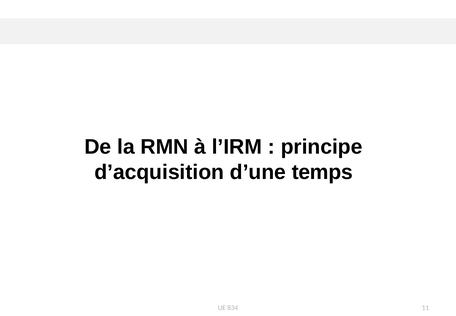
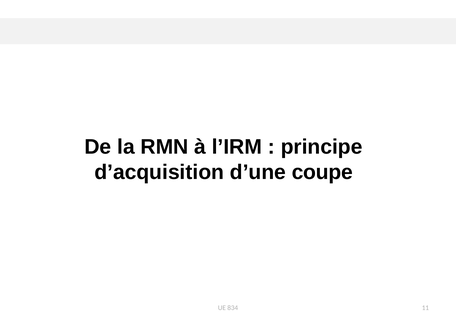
temps: temps -> coupe (322, 172)
